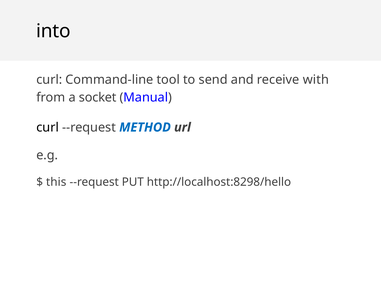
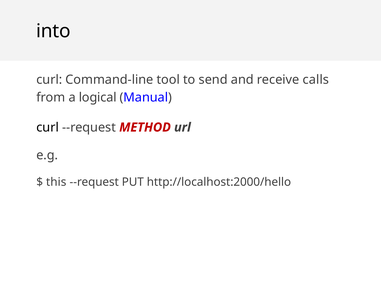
with: with -> calls (316, 80)
socket: socket -> logical (98, 97)
METHOD colour: blue -> red (145, 127)
http://localhost:8298/hello: http://localhost:8298/hello -> http://localhost:2000/hello (219, 182)
